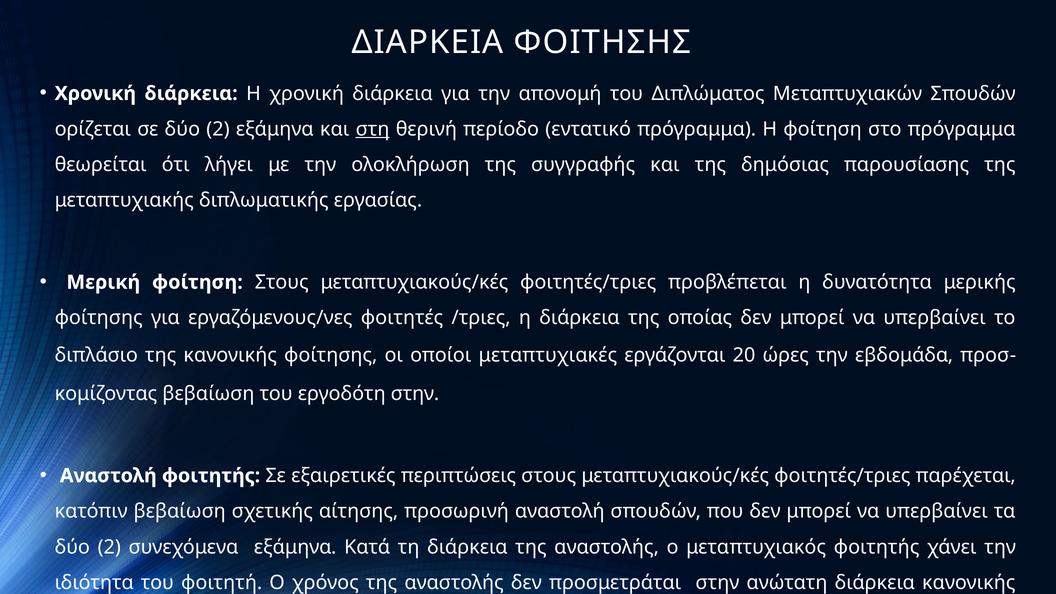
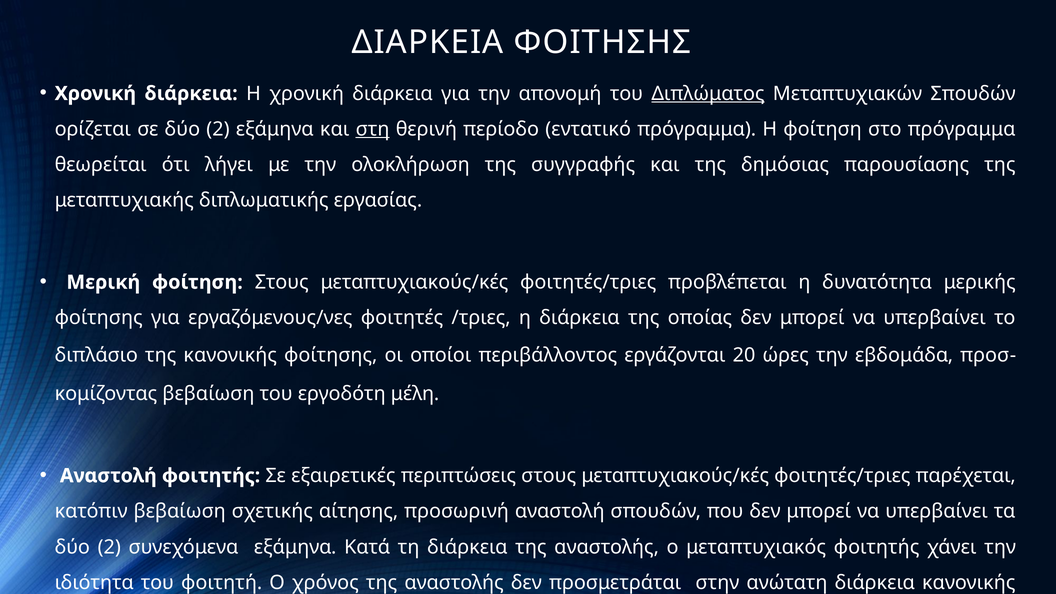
Διπλώματος underline: none -> present (708, 94)
μεταπτυχιακές: μεταπτυχιακές -> περιβάλλοντος (548, 355)
εργοδότη στην: στην -> μέλη (415, 394)
